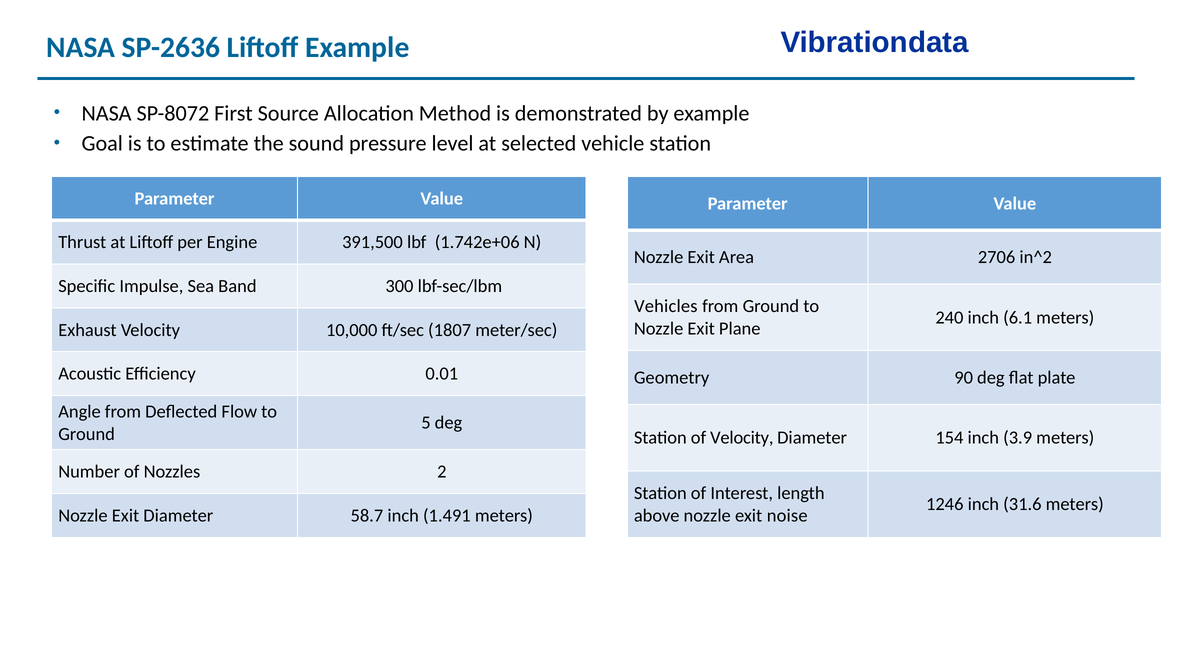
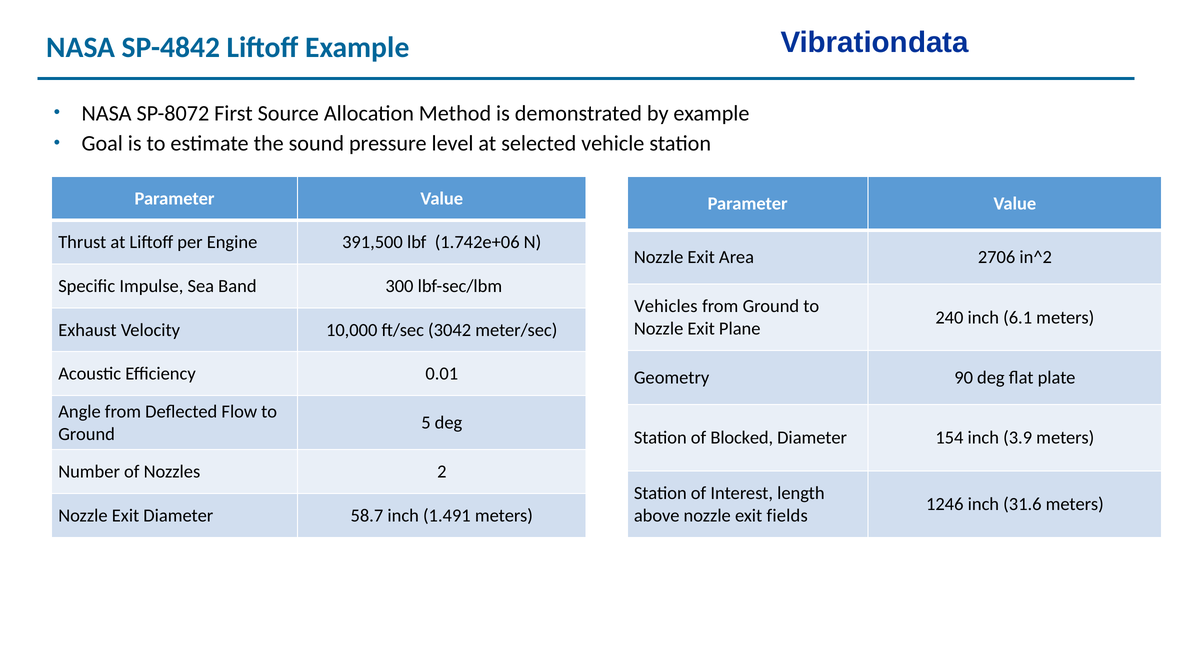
SP-2636: SP-2636 -> SP-4842 (171, 47)
1807: 1807 -> 3042 (450, 330)
of Velocity: Velocity -> Blocked (742, 438)
noise: noise -> fields (787, 516)
